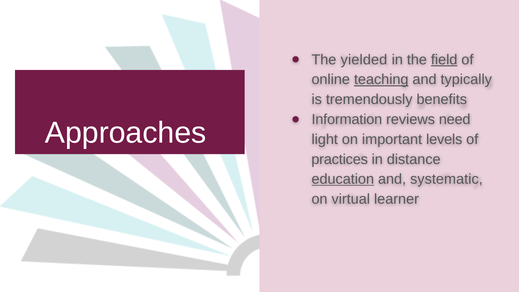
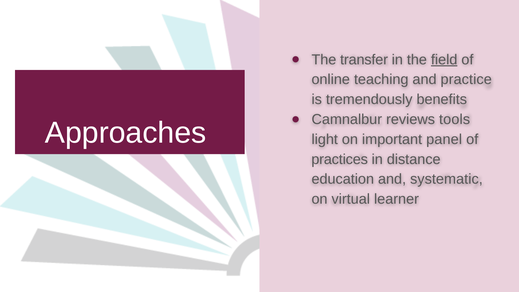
yielded: yielded -> transfer (364, 60)
teaching underline: present -> none (381, 80)
typically: typically -> practice (466, 80)
Information: Information -> Camnalbur (347, 119)
need: need -> tools (455, 119)
levels: levels -> panel (444, 139)
education underline: present -> none (343, 179)
